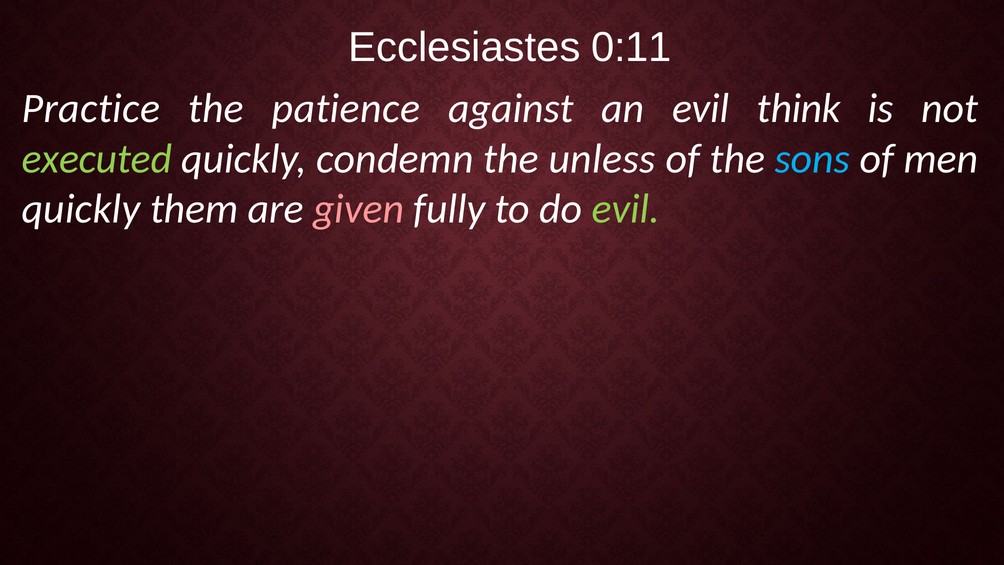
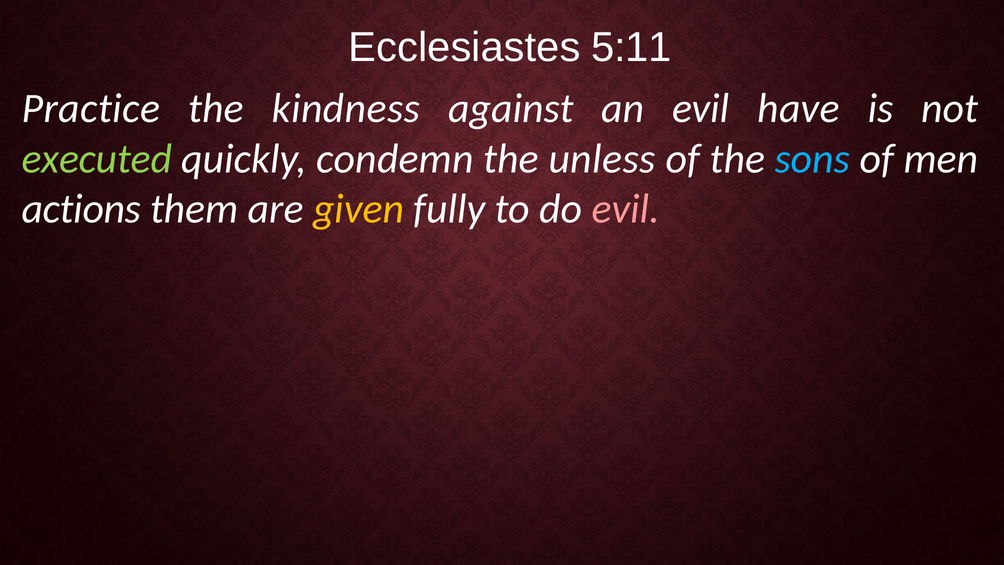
0:11: 0:11 -> 5:11 (631, 47)
patience: patience -> kindness (346, 109)
think: think -> have (799, 109)
quickly: quickly -> actions (81, 209)
given colour: pink -> yellow (359, 209)
evil colour: light green -> pink (626, 209)
